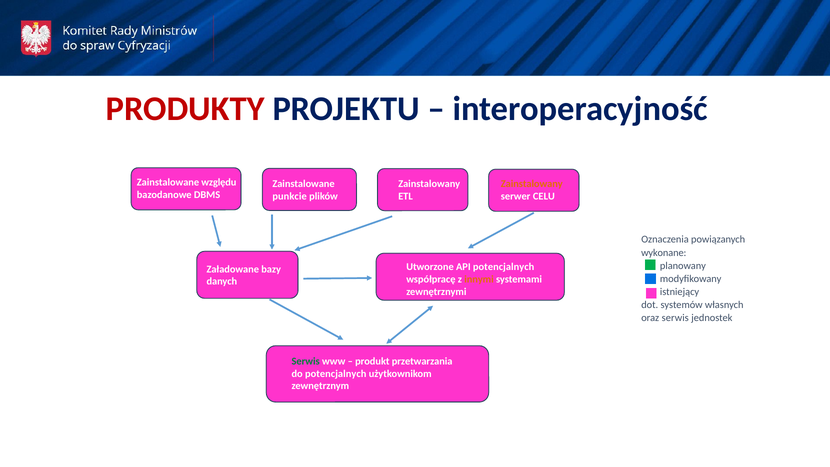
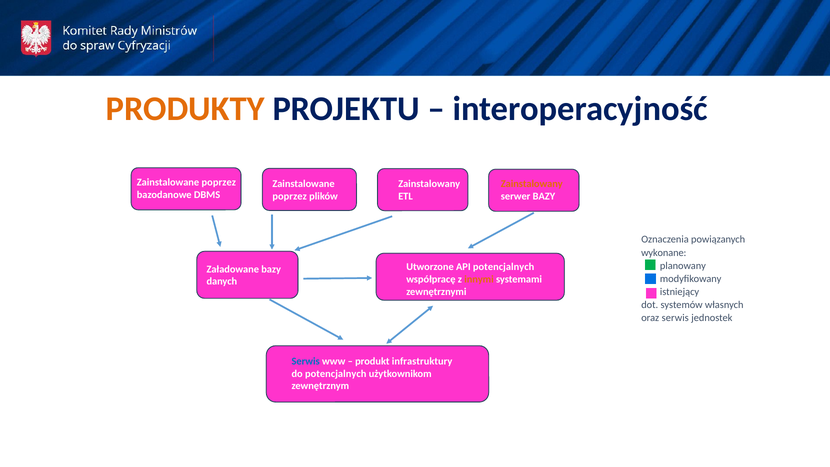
PRODUKTY colour: red -> orange (185, 109)
względu: względu -> poprzez (219, 182)
punkcie: punkcie -> poprzez (290, 196)
serwer CELU: CELU -> BAZY (544, 196)
Serwis colour: green -> blue (306, 361)
przetwarzania: przetwarzania -> infrastruktury (422, 361)
